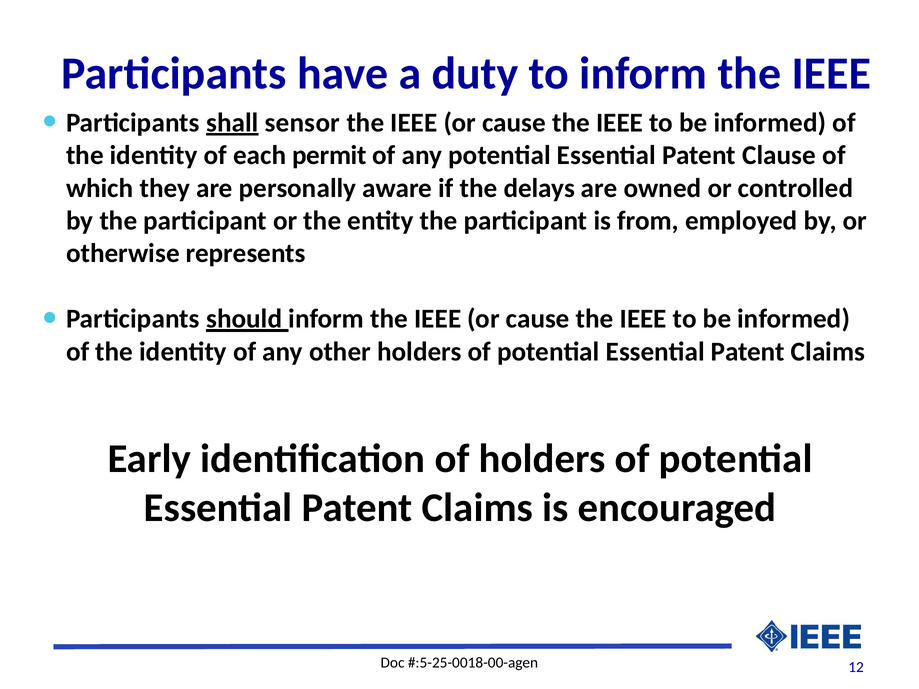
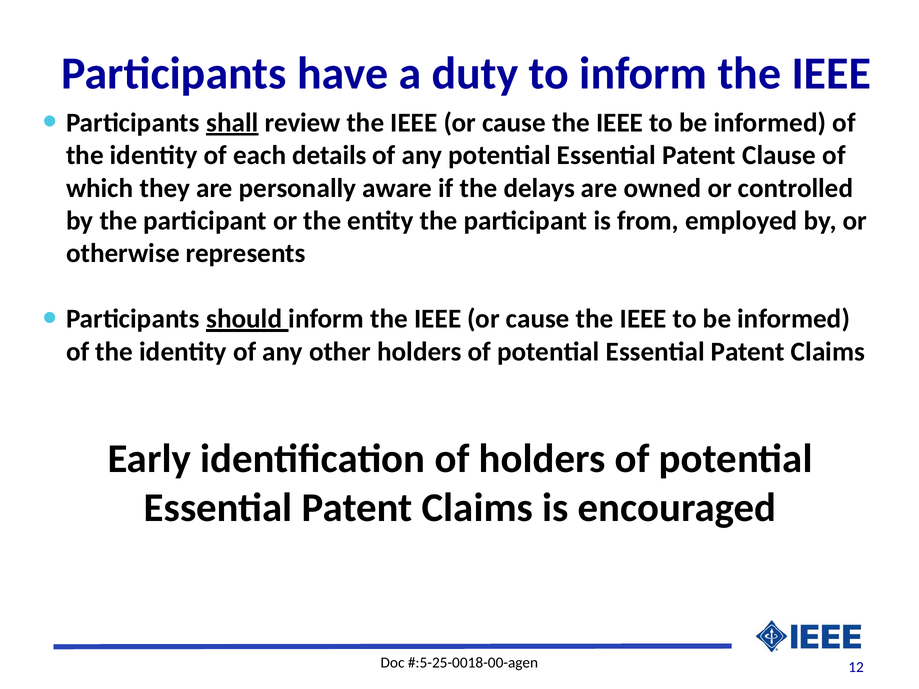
sensor: sensor -> review (303, 123)
permit: permit -> details (329, 155)
